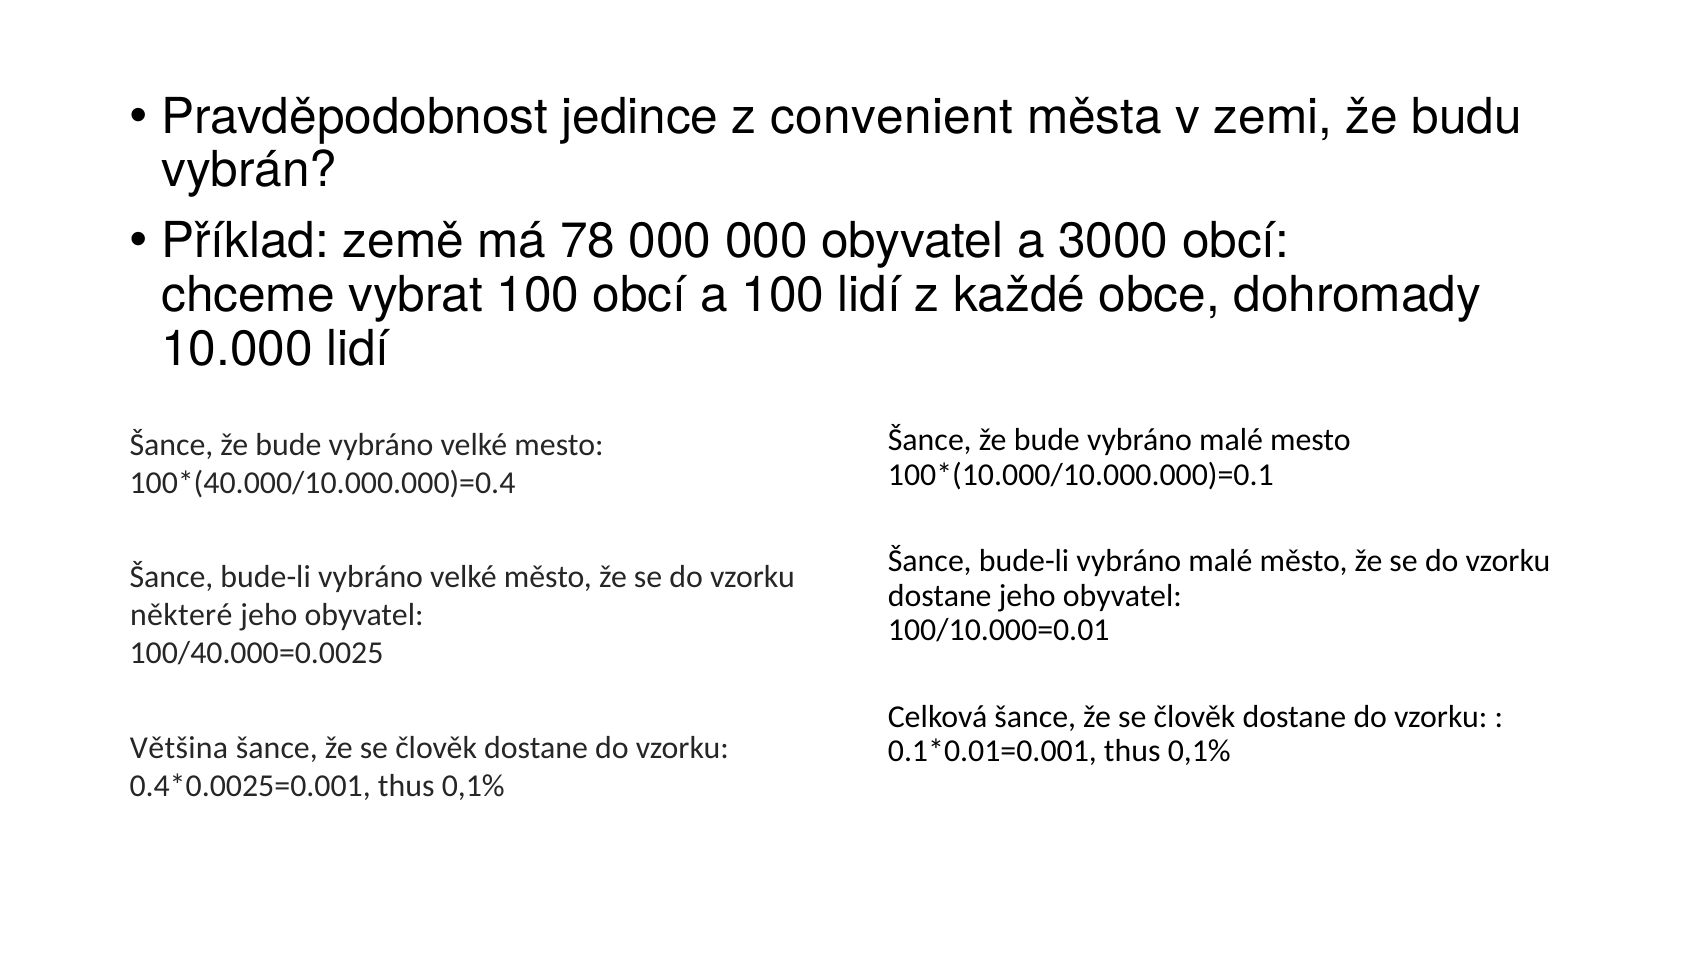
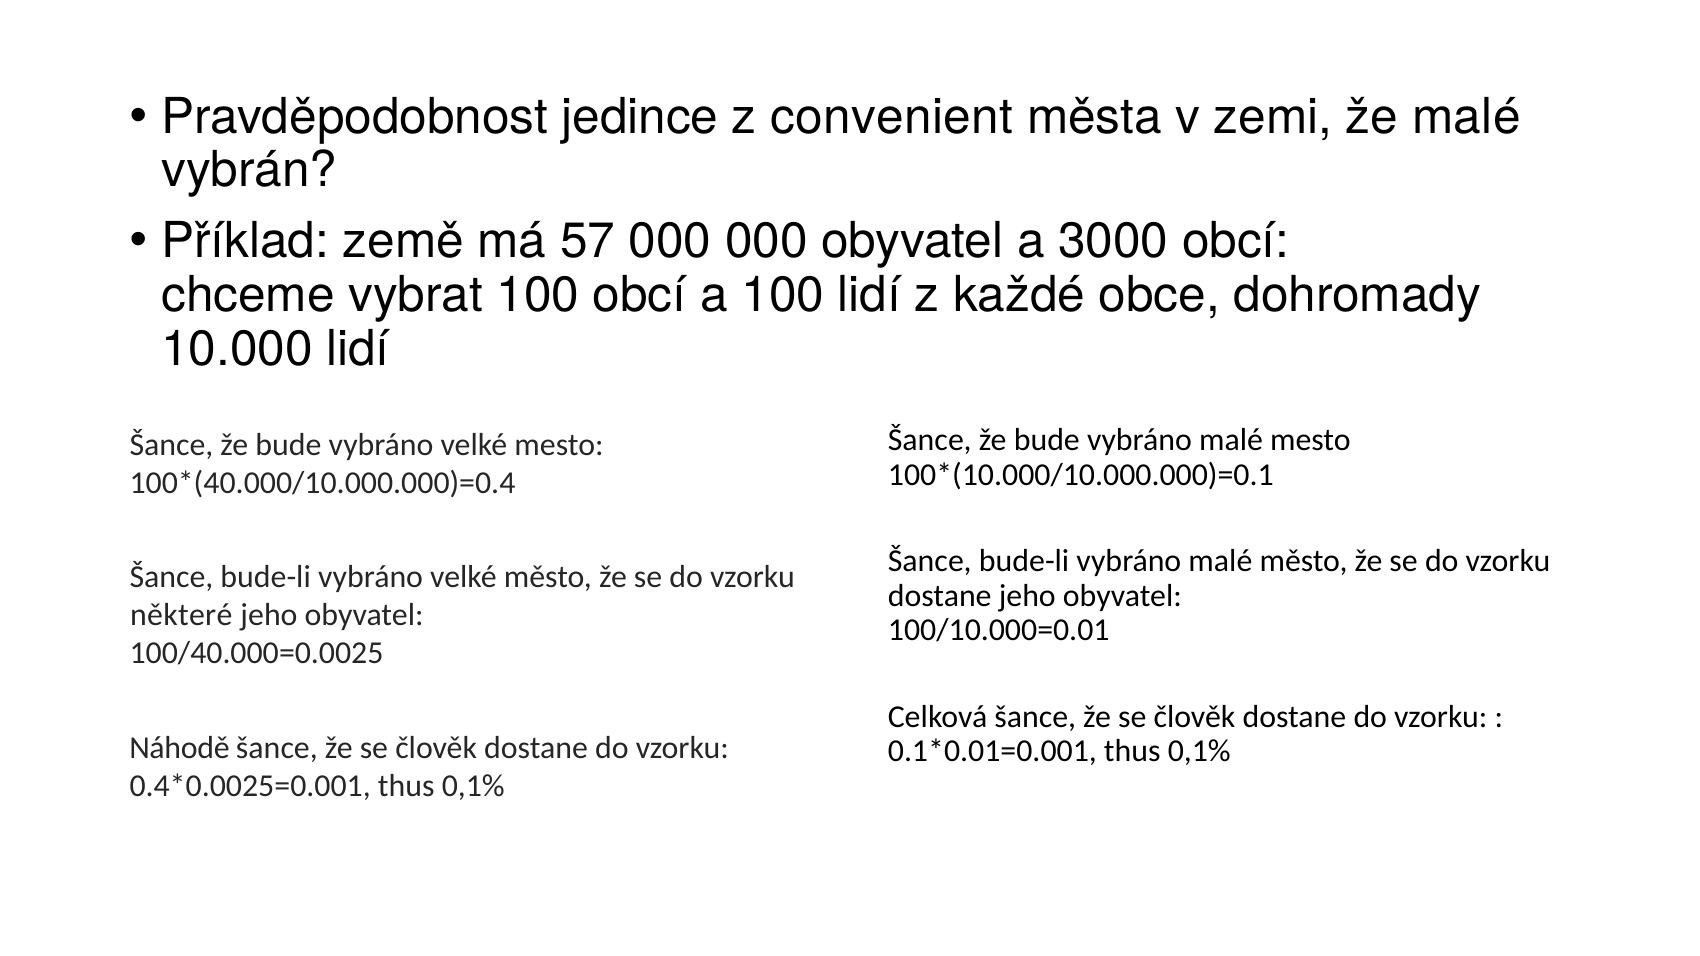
že budu: budu -> malé (1467, 117)
78: 78 -> 57 (588, 242)
Většina: Většina -> Náhodě (179, 748)
